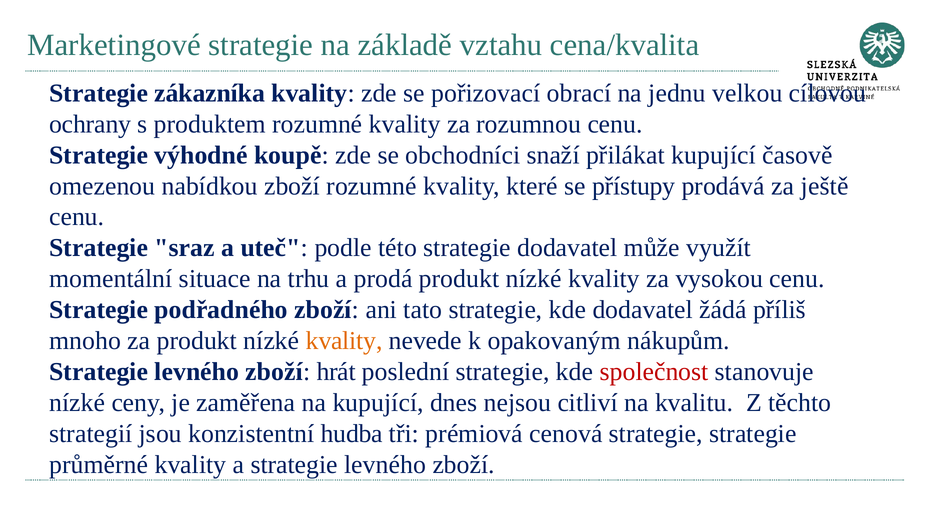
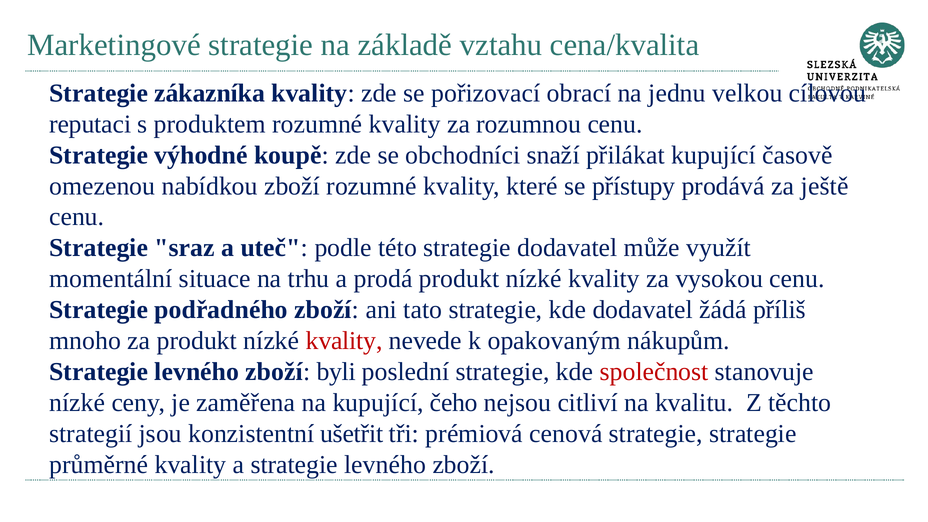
ochrany: ochrany -> reputaci (90, 124)
kvality colour: orange -> red (344, 341)
hrát: hrát -> byli (336, 372)
dnes: dnes -> čeho (454, 403)
hudba: hudba -> ušetřit (352, 434)
